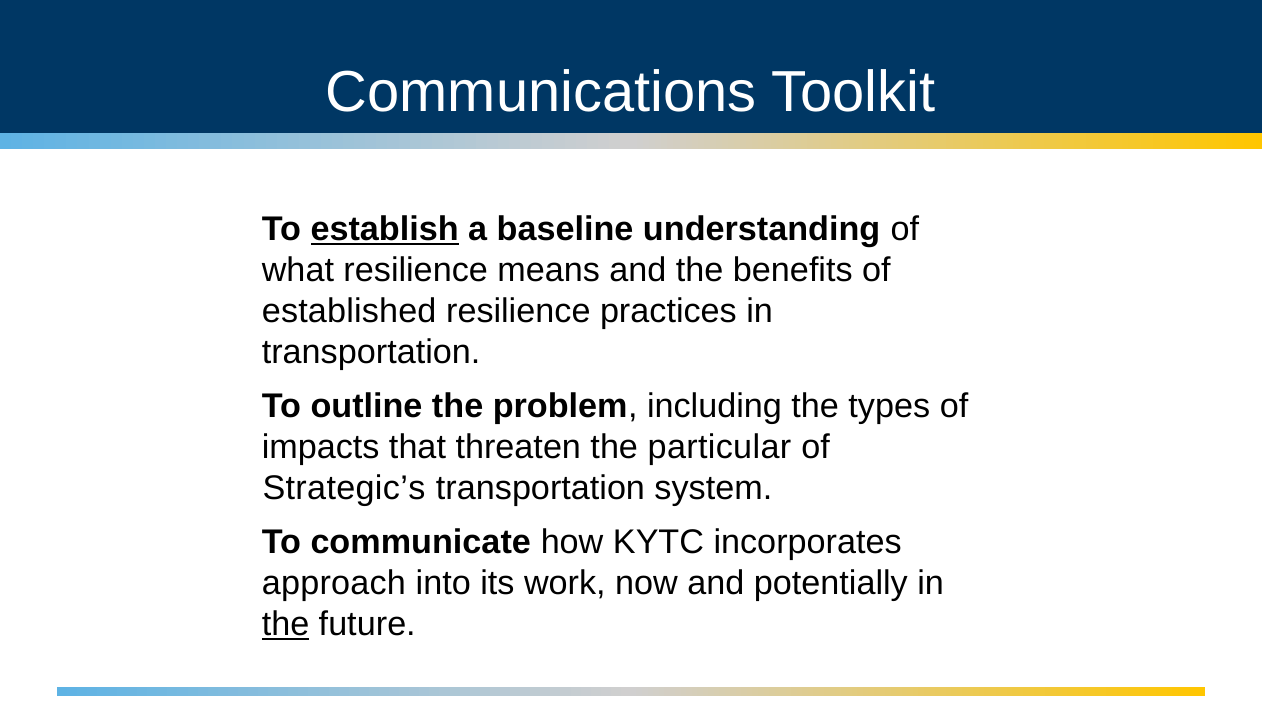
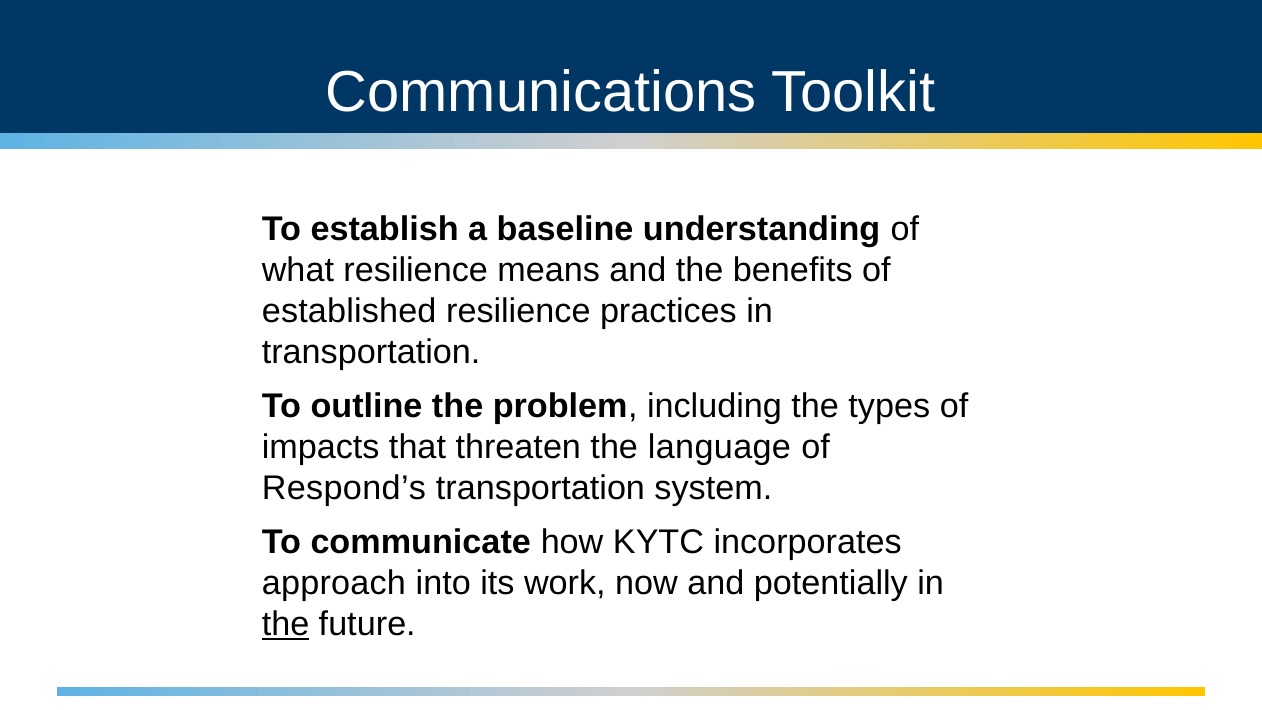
establish underline: present -> none (385, 229)
particular: particular -> language (719, 447)
Strategic’s: Strategic’s -> Respond’s (344, 488)
